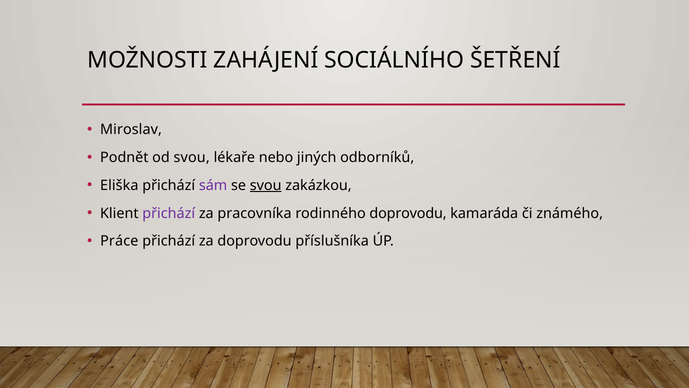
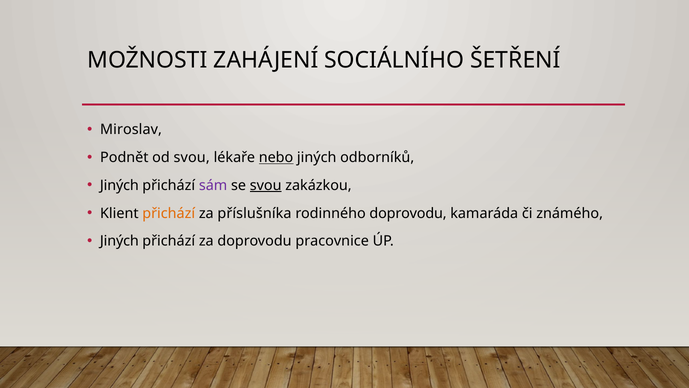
nebo underline: none -> present (276, 157)
Eliška: Eliška -> Jiných (119, 185)
přichází colour: purple -> orange (169, 213)
pracovníka: pracovníka -> příslušníka (255, 213)
Práce: Práce -> Jiných (119, 241)
příslušníka: příslušníka -> pracovnice (332, 241)
